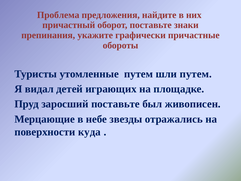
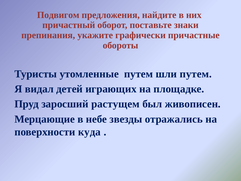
Проблема: Проблема -> Подвигом (58, 15)
заросший поставьте: поставьте -> растущем (115, 104)
